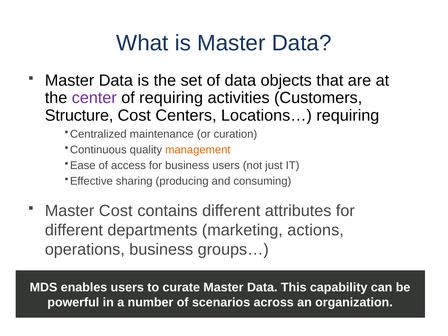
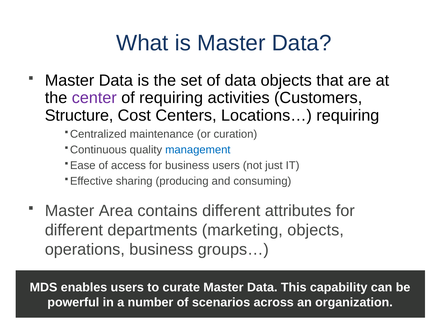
management colour: orange -> blue (198, 150)
Master Cost: Cost -> Area (116, 211)
marketing actions: actions -> objects (316, 230)
